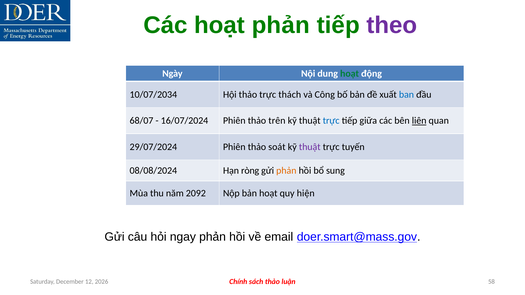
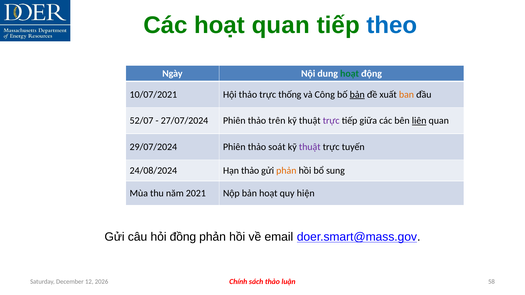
hoạt phản: phản -> quan (281, 25)
theo colour: purple -> blue (392, 25)
10/07/2034: 10/07/2034 -> 10/07/2021 (153, 95)
thách: thách -> thống (290, 95)
bản underline: none -> present (357, 95)
ban colour: blue -> orange (406, 95)
68/07: 68/07 -> 52/07 (142, 121)
16/07/2024: 16/07/2024 -> 27/07/2024 (185, 121)
trực colour: blue -> purple (331, 121)
08/08/2024: 08/08/2024 -> 24/08/2024 (153, 171)
Hạn ròng: ròng -> thảo (250, 171)
2092: 2092 -> 2021 (196, 193)
ngay: ngay -> đồng (183, 237)
